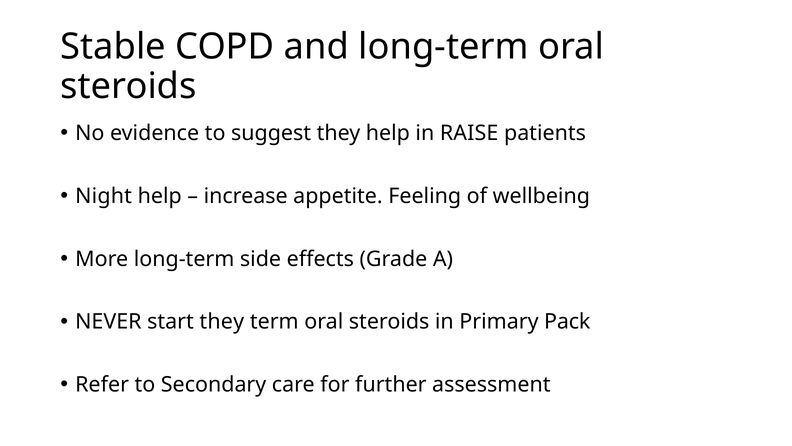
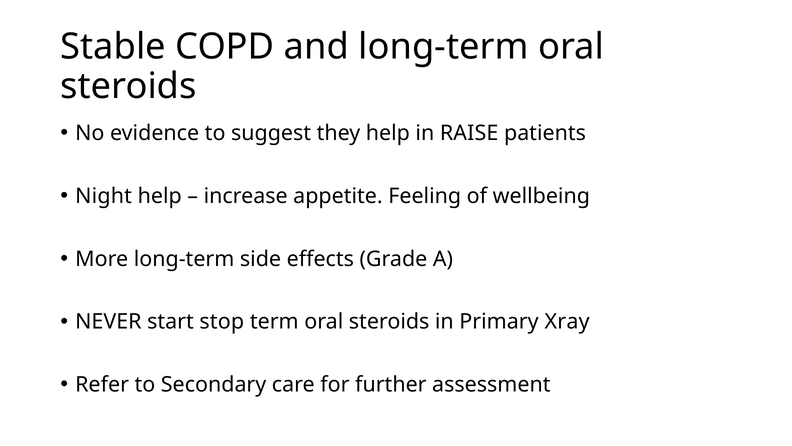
start they: they -> stop (222, 321)
Pack: Pack -> Xray (567, 321)
